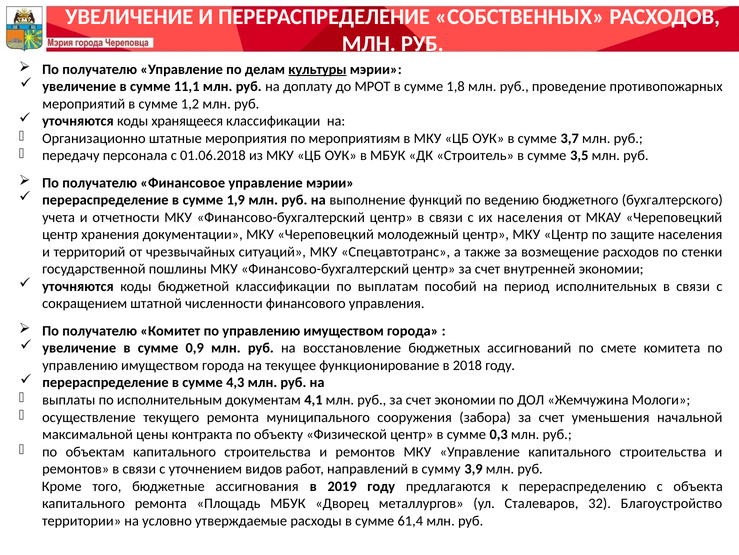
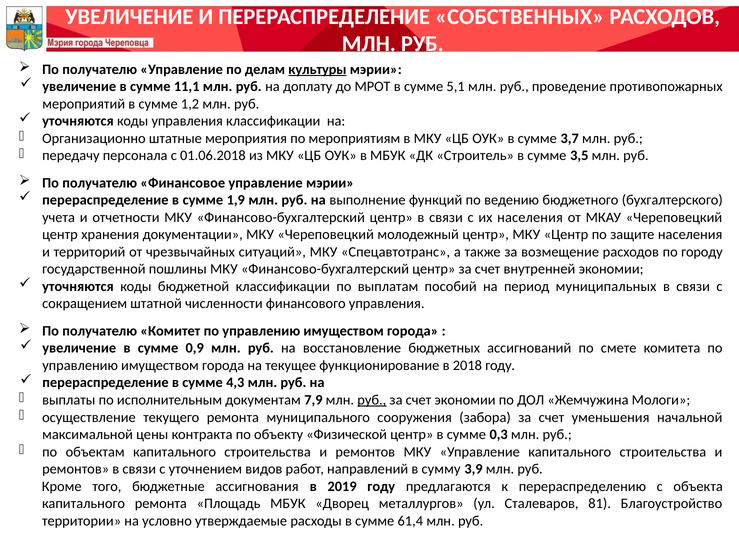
1,8: 1,8 -> 5,1 (456, 86)
коды хранящееся: хранящееся -> управления (187, 121)
стенки: стенки -> городу (702, 252)
исполнительных: исполнительных -> муниципальных (606, 286)
4,1: 4,1 -> 7,9 (313, 399)
руб underline: none -> present (372, 399)
32: 32 -> 81 (600, 503)
